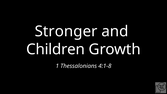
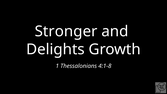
Children: Children -> Delights (55, 49)
